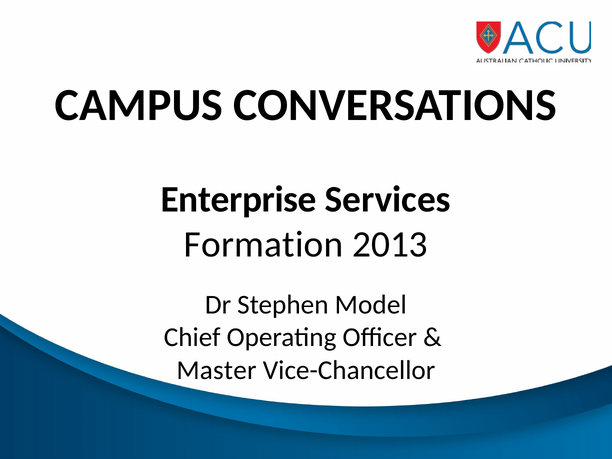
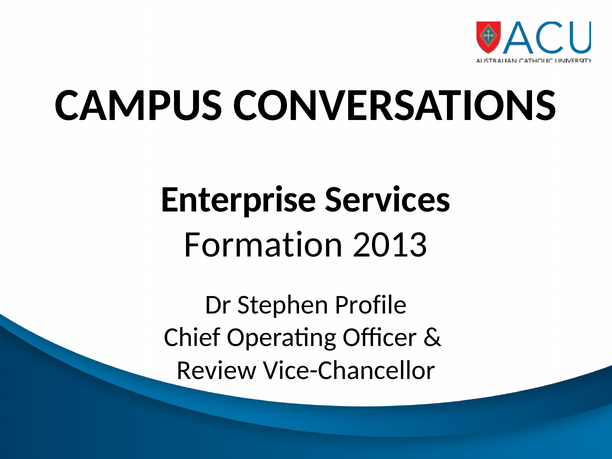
Model: Model -> Profile (371, 305)
Master: Master -> Review (216, 370)
